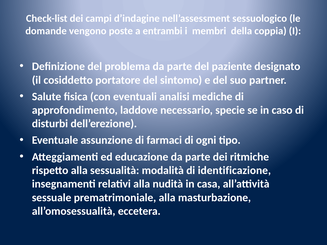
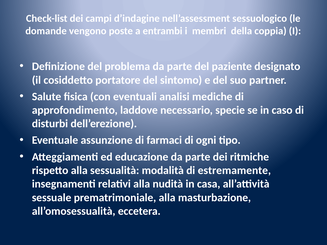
identificazione: identificazione -> estremamente (234, 171)
